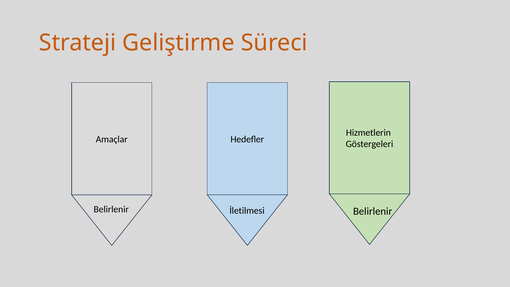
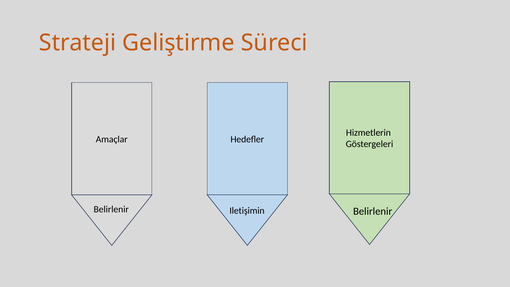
İletilmesi: İletilmesi -> Iletişimin (247, 211)
